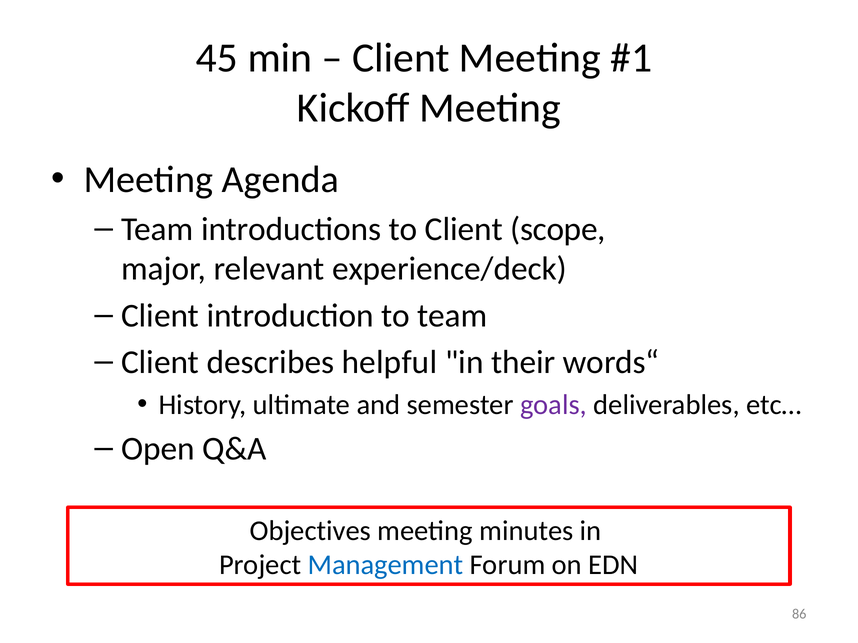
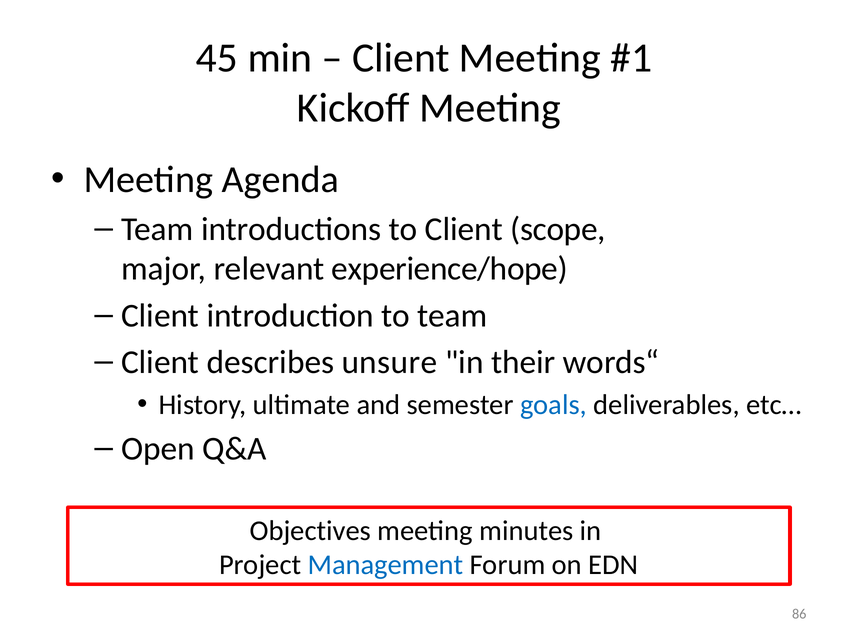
experience/deck: experience/deck -> experience/hope (450, 269)
helpful: helpful -> unsure (389, 362)
goals colour: purple -> blue (553, 405)
